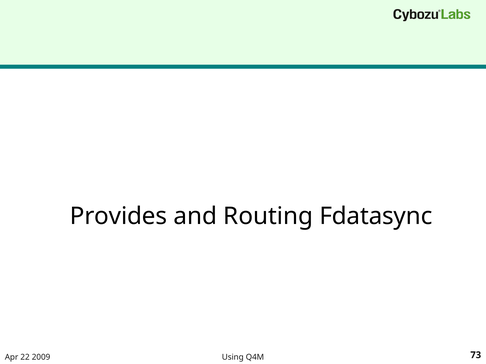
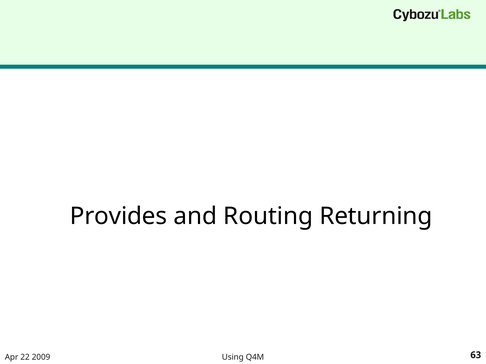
Fdatasync: Fdatasync -> Returning (376, 216)
73: 73 -> 63 (476, 356)
